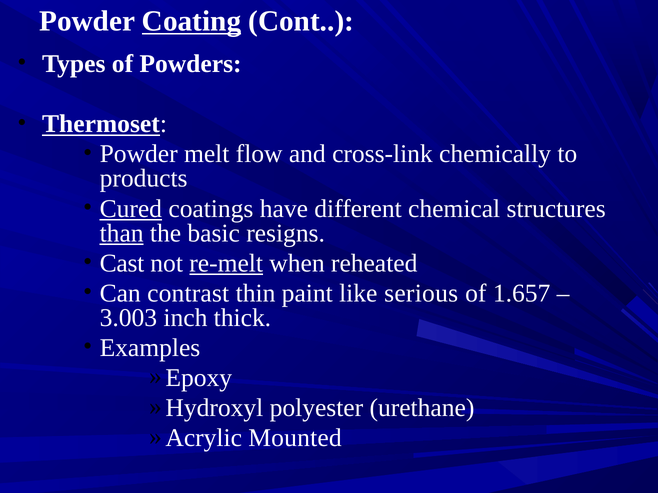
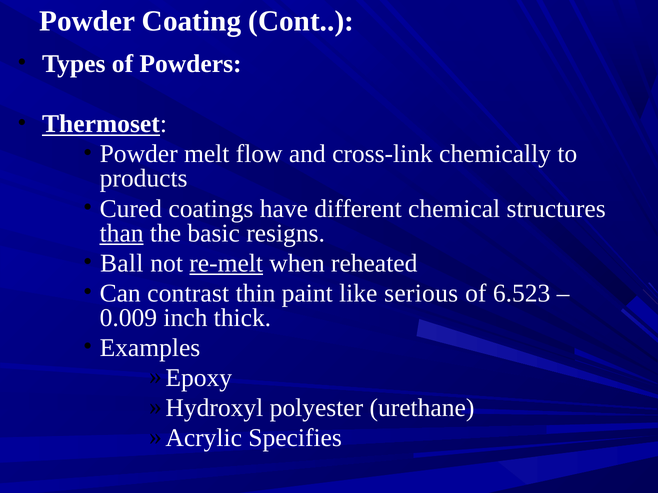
Coating underline: present -> none (192, 21)
Cured underline: present -> none (131, 209)
Cast: Cast -> Ball (122, 263)
1.657: 1.657 -> 6.523 (522, 294)
3.003: 3.003 -> 0.009 (128, 318)
Mounted: Mounted -> Specifies (295, 438)
